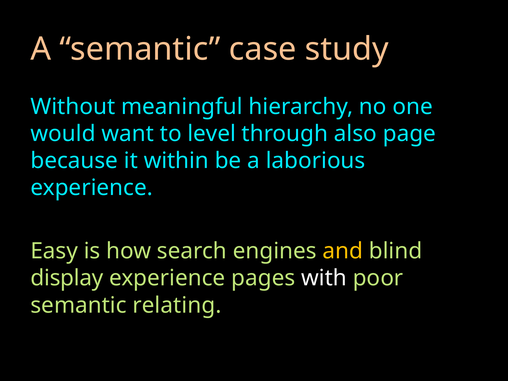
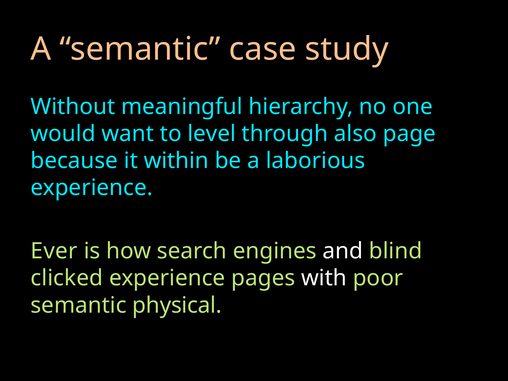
Easy: Easy -> Ever (54, 251)
and colour: yellow -> white (343, 251)
display: display -> clicked (67, 278)
relating: relating -> physical (177, 305)
